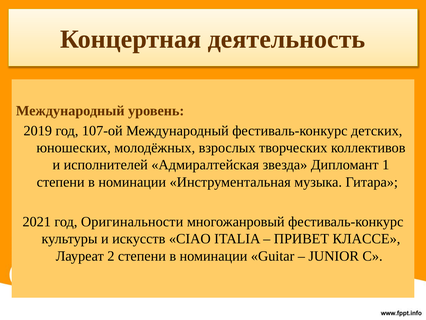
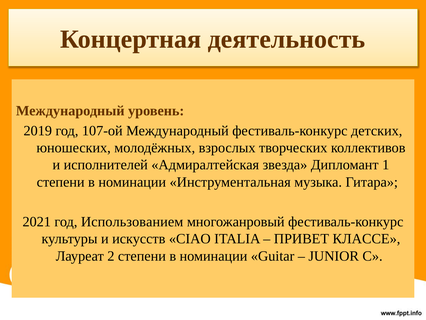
Оригинальности: Оригинальности -> Использованием (132, 221)
